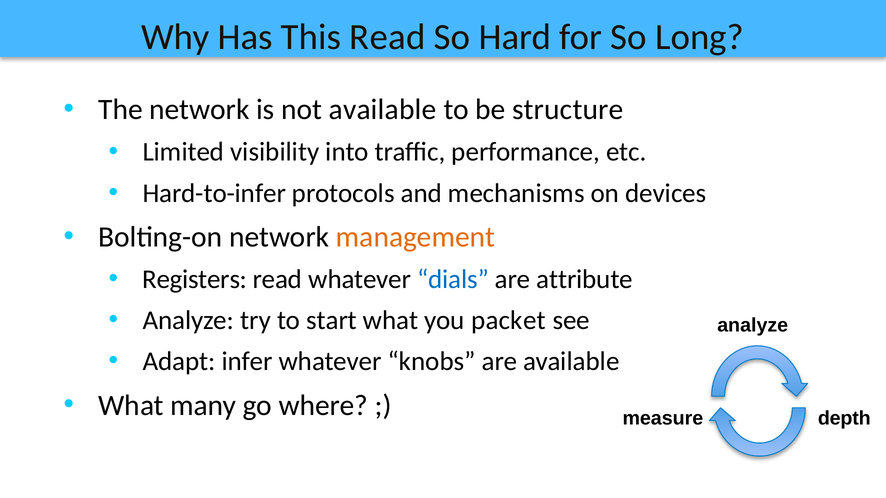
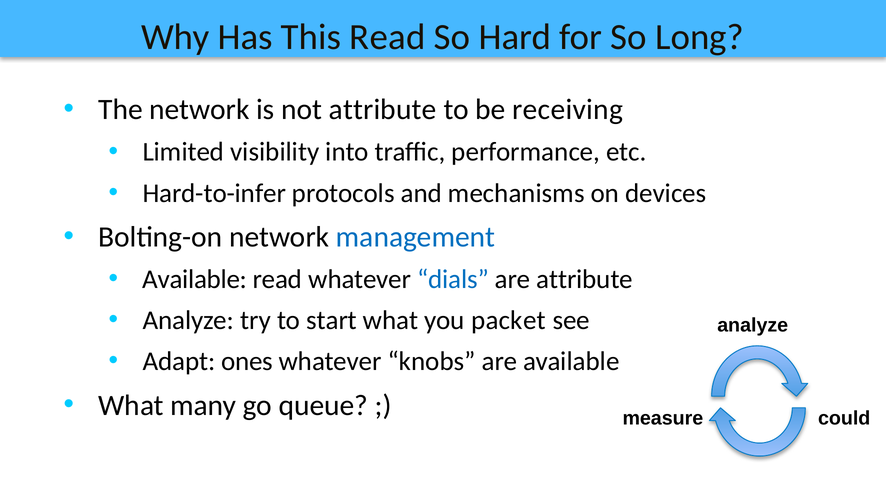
not available: available -> attribute (383, 110)
structure: structure -> receiving (568, 110)
management colour: orange -> blue (415, 237)
Registers: Registers -> Available (195, 280)
infer: infer -> ones (247, 362)
where: where -> queue (323, 406)
depth: depth -> could (844, 419)
